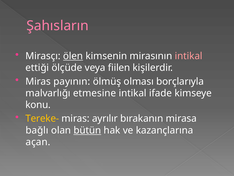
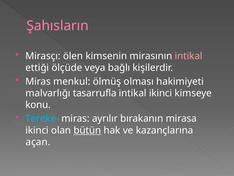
ölen underline: present -> none (73, 56)
fiilen: fiilen -> bağlı (119, 68)
payının: payının -> menkul (72, 81)
borçlarıyla: borçlarıyla -> hakimiyeti (180, 81)
etmesine: etmesine -> tasarrufla (95, 93)
intikal ifade: ifade -> ikinci (161, 93)
Tereke- colour: yellow -> light blue (42, 118)
bağlı: bağlı -> ikinci (37, 130)
